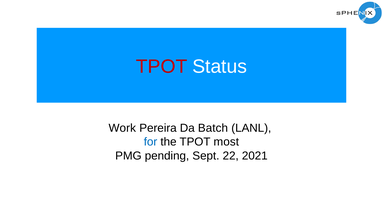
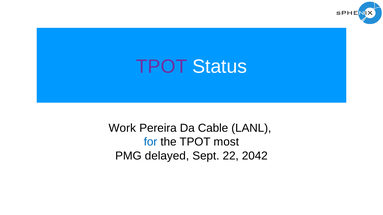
TPOT colour: red -> purple (162, 67)
Batch: Batch -> Cable (213, 128)
pending: pending -> delayed (167, 156)
2021: 2021 -> 2042 (255, 156)
